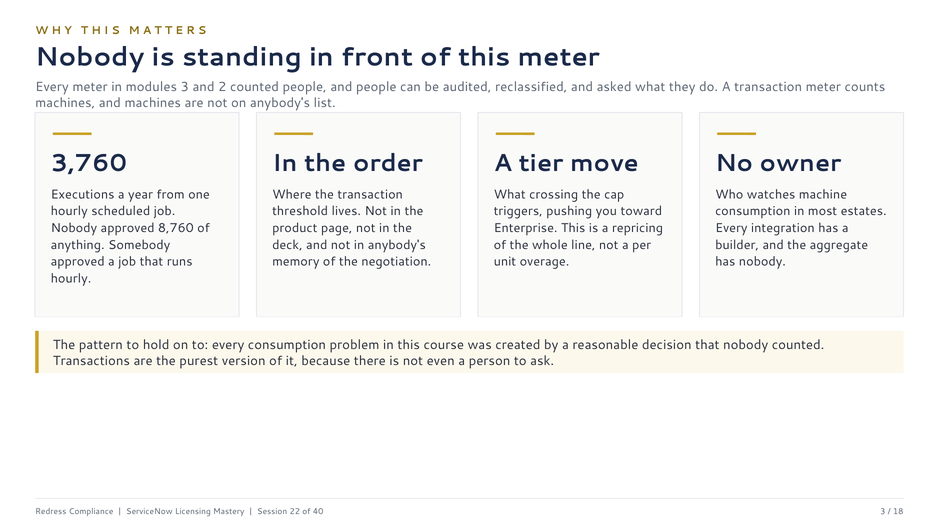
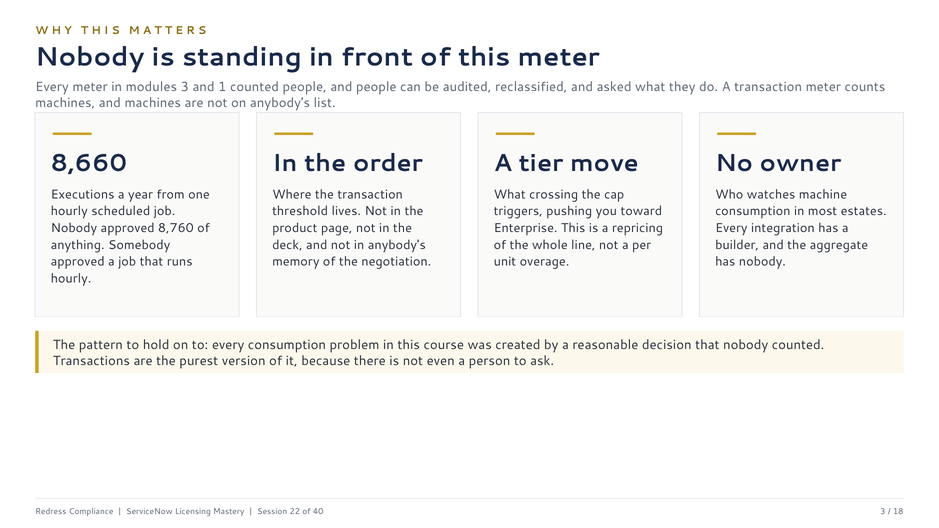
2: 2 -> 1 (222, 87)
3,760: 3,760 -> 8,660 (89, 163)
